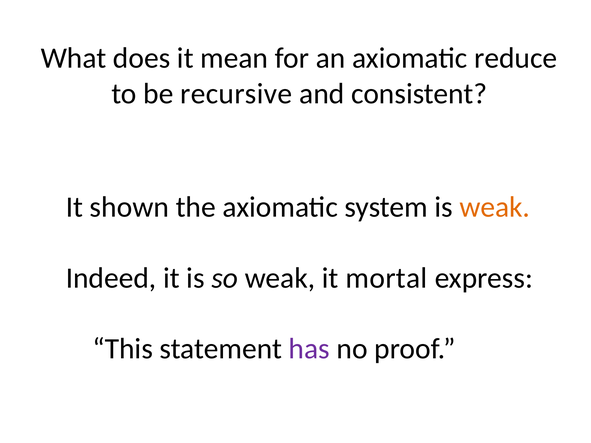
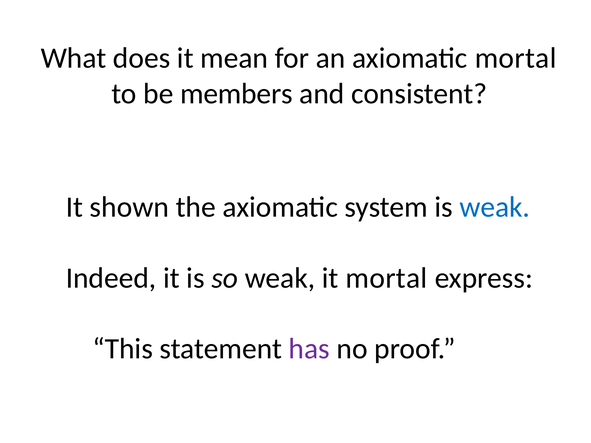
axiomatic reduce: reduce -> mortal (516, 58)
recursive: recursive -> members (236, 94)
weak colour: orange -> blue (495, 207)
